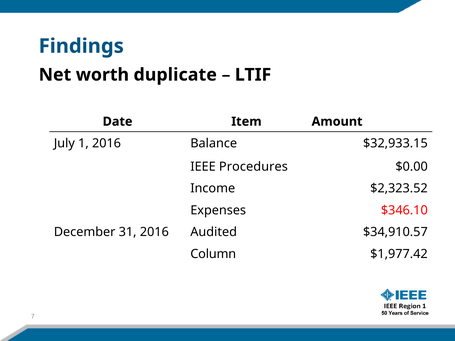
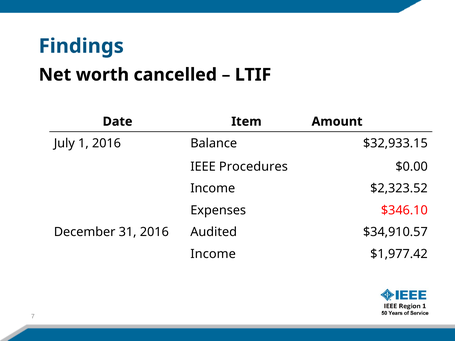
duplicate: duplicate -> cancelled (175, 75)
Column: Column -> Income (213, 254)
